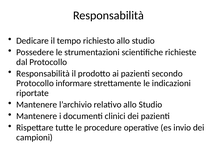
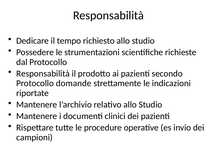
informare: informare -> domande (74, 83)
